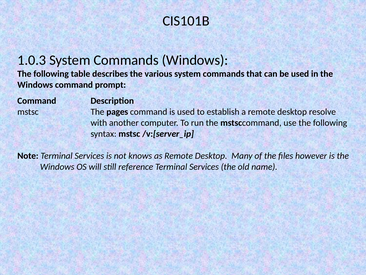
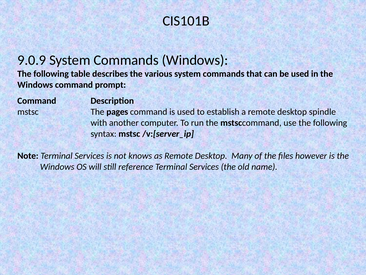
1.0.3: 1.0.3 -> 9.0.9 (32, 60)
resolve: resolve -> spindle (322, 112)
